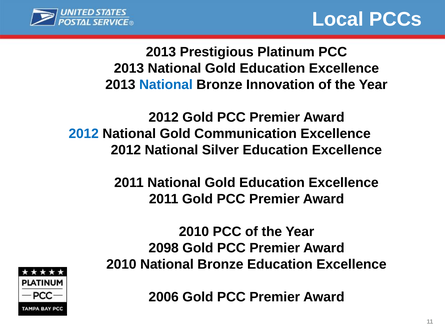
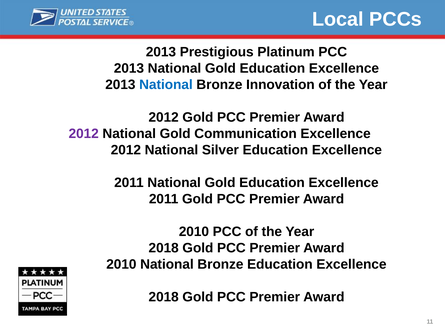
2012 colour: blue -> purple (84, 134)
2098: 2098 -> 2018 (164, 248)
2006: 2006 -> 2018 (164, 297)
